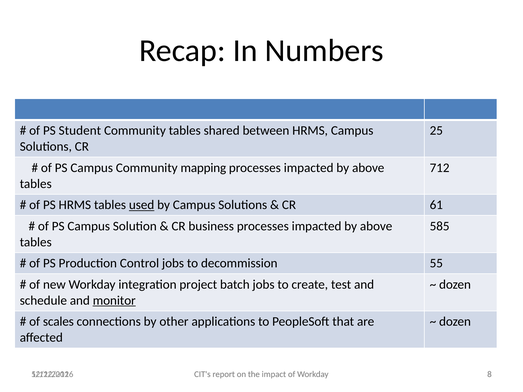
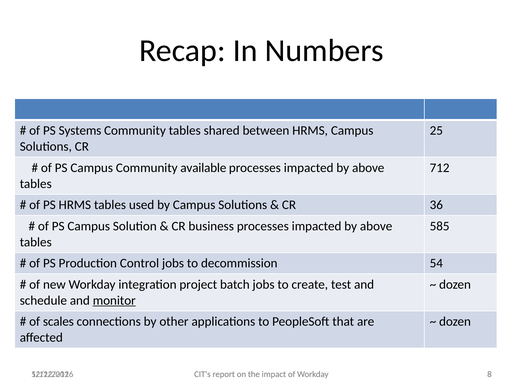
Student: Student -> Systems (80, 131)
mapping: mapping -> available (203, 168)
used underline: present -> none (142, 205)
61: 61 -> 36 (436, 205)
55: 55 -> 54 (436, 263)
